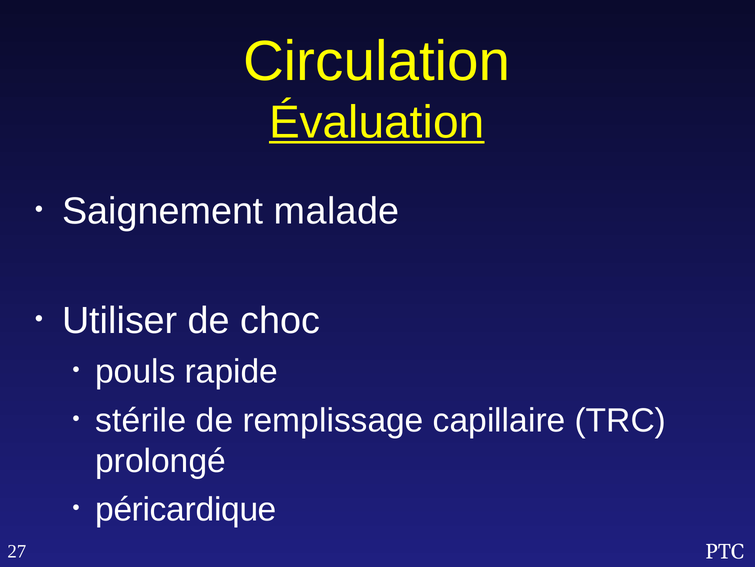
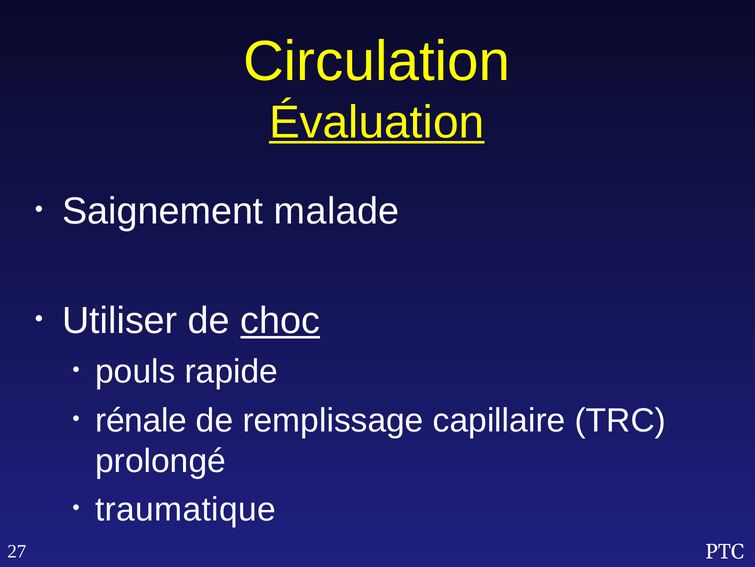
choc underline: none -> present (280, 321)
stérile: stérile -> rénale (141, 420)
péricardique: péricardique -> traumatique (186, 509)
